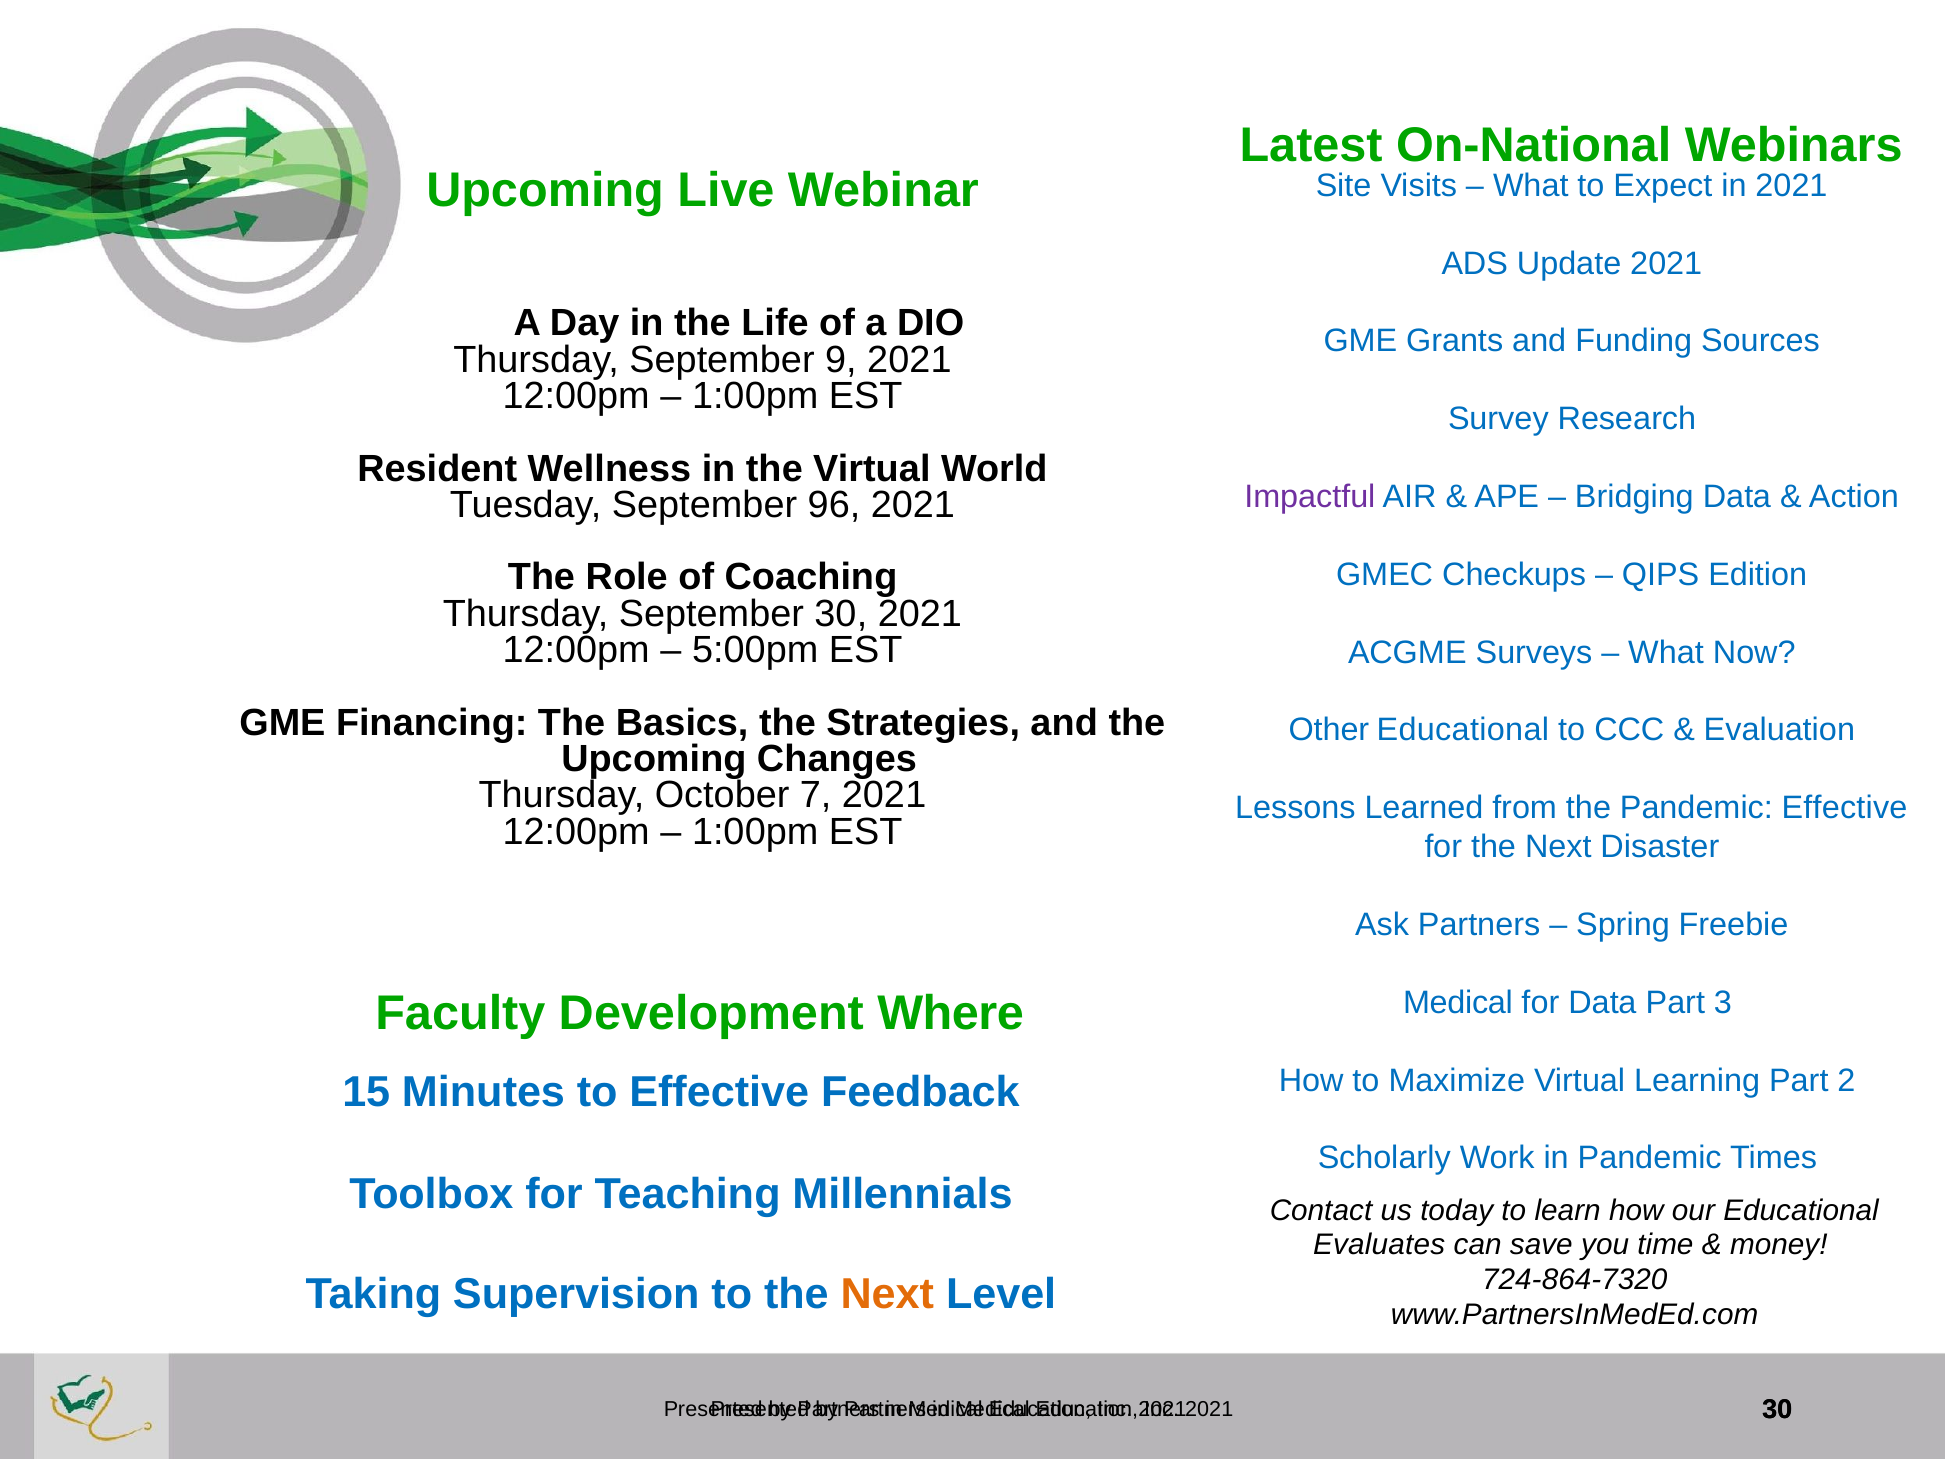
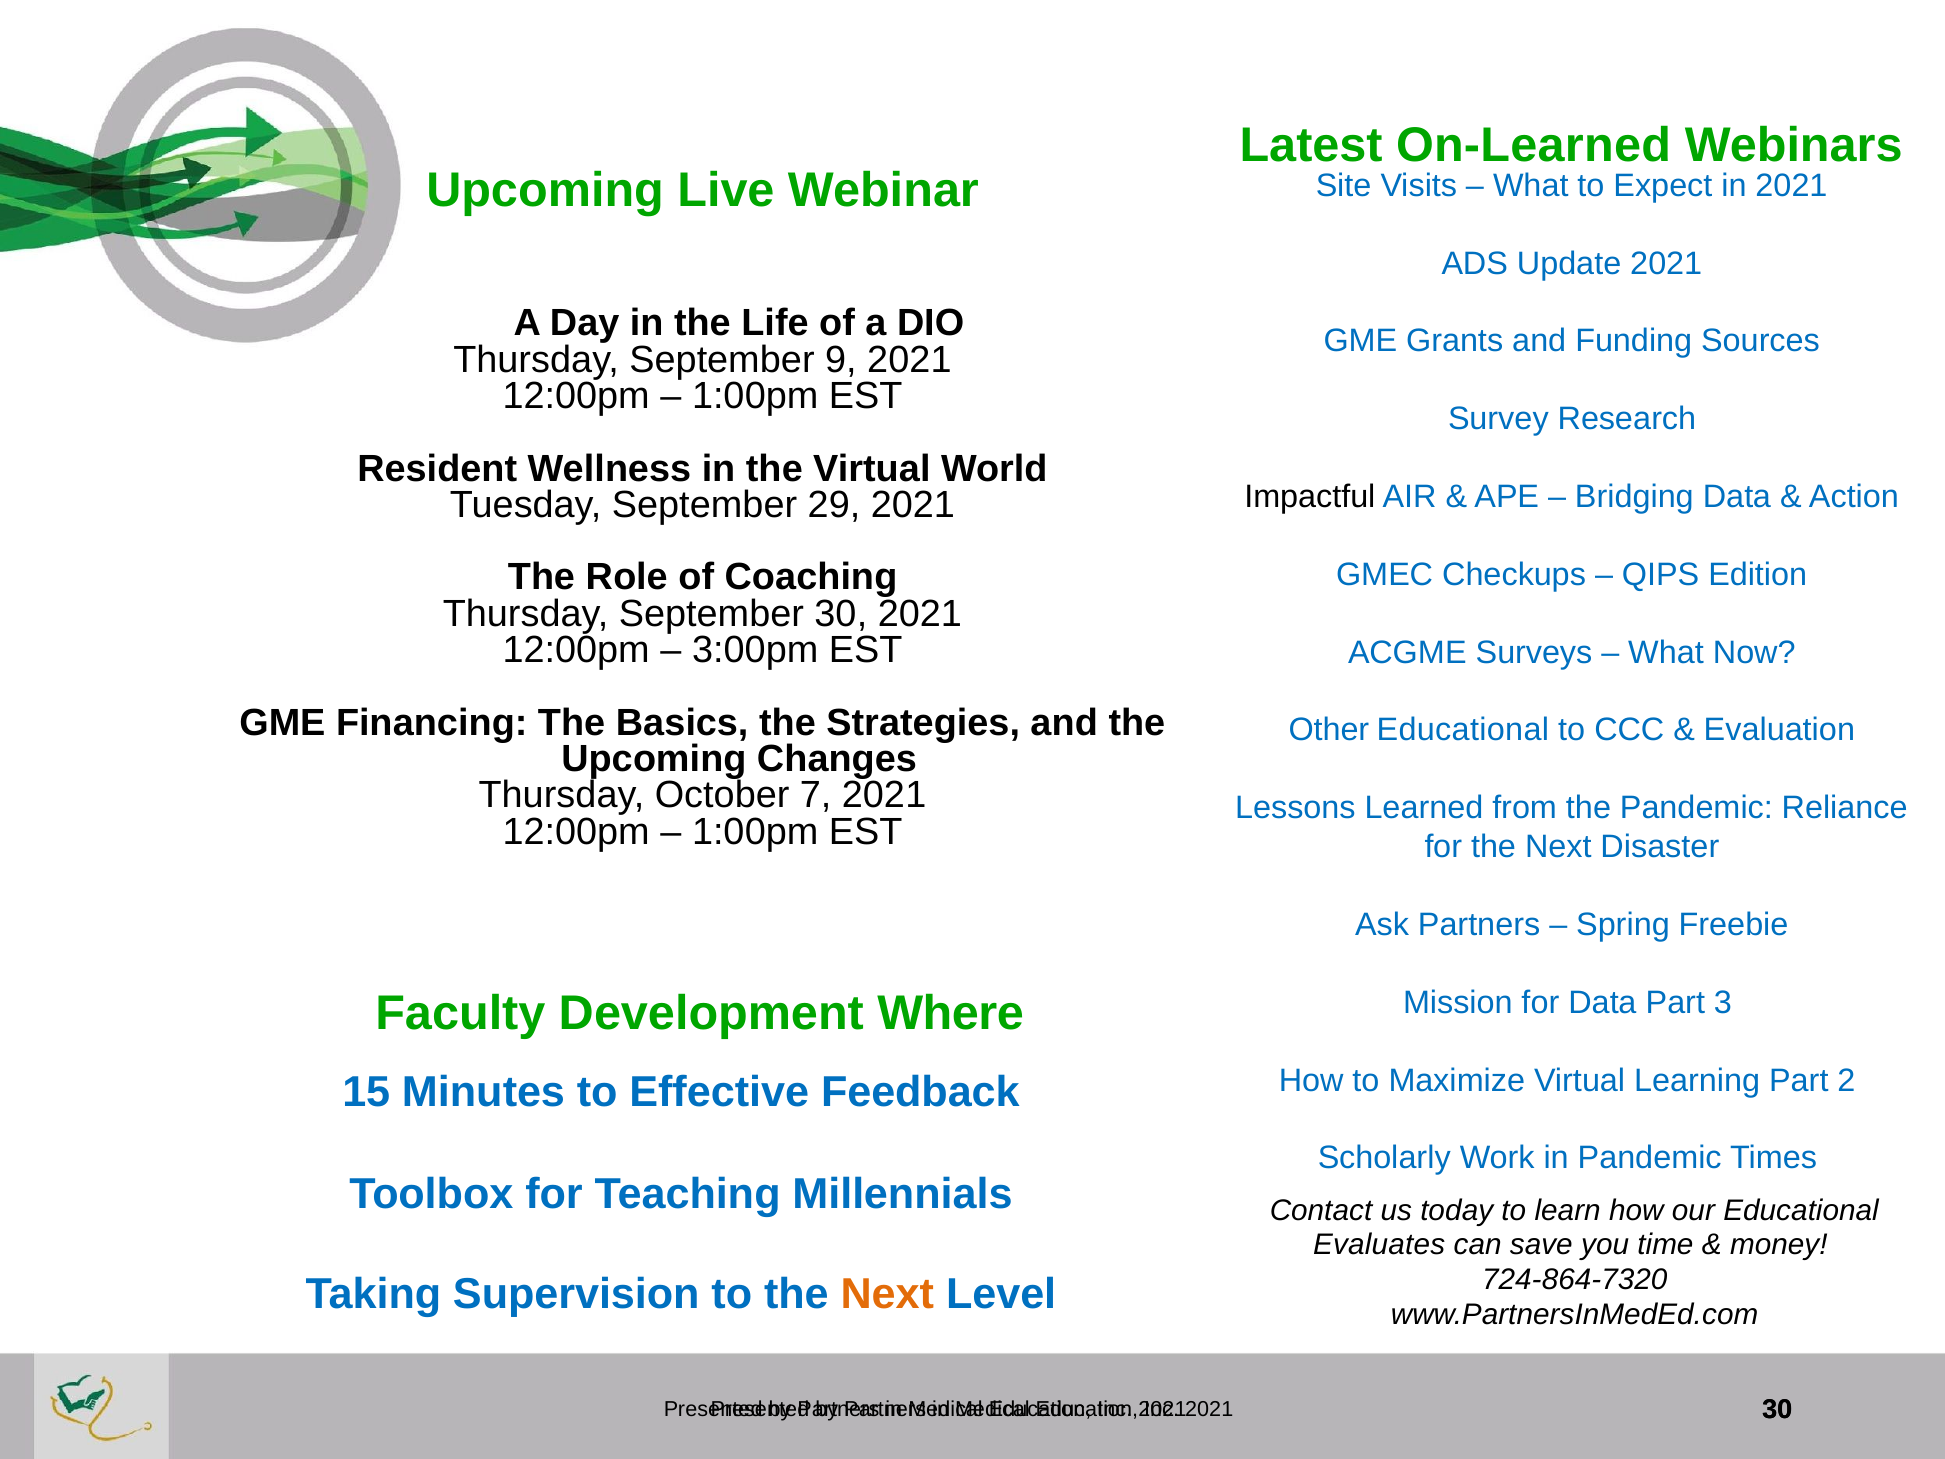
On-National: On-National -> On-Learned (1533, 146)
Impactful colour: purple -> black (1310, 497)
96: 96 -> 29 (834, 505)
5:00pm: 5:00pm -> 3:00pm (755, 650)
Pandemic Effective: Effective -> Reliance (1845, 808)
Medical: Medical -> Mission (1458, 1002)
